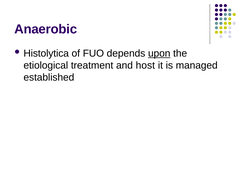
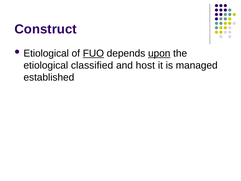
Anaerobic: Anaerobic -> Construct (46, 29)
Histolytica: Histolytica -> Etiological (46, 53)
FUO underline: none -> present (93, 53)
treatment: treatment -> classified (92, 65)
